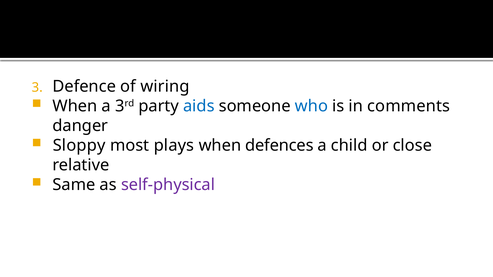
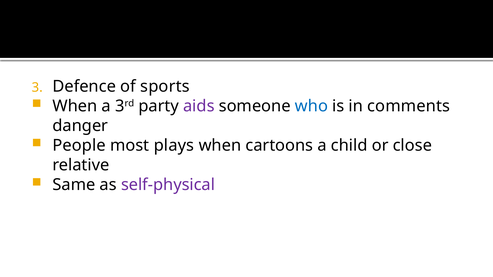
wiring: wiring -> sports (165, 86)
aids colour: blue -> purple (199, 106)
Sloppy: Sloppy -> People (79, 146)
defences: defences -> cartoons (279, 146)
